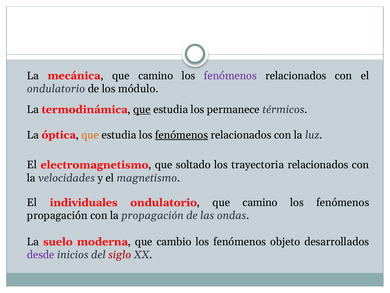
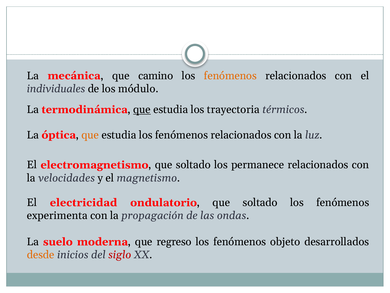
fenómenos colour: purple -> orange (230, 76)
ondulatorio: ondulatorio -> individuales (56, 89)
permanece: permanece -> trayectoria (233, 109)
fenómenos underline: present -> none (182, 135)
trayectoria: trayectoria -> permanece (258, 165)
individuales: individuales -> electricidad (84, 202)
ondulatorio que camino: camino -> soltado (260, 202)
propagación: propagación -> experimenta (57, 215)
cambio: cambio -> regreso (174, 241)
desde colour: purple -> orange (41, 254)
